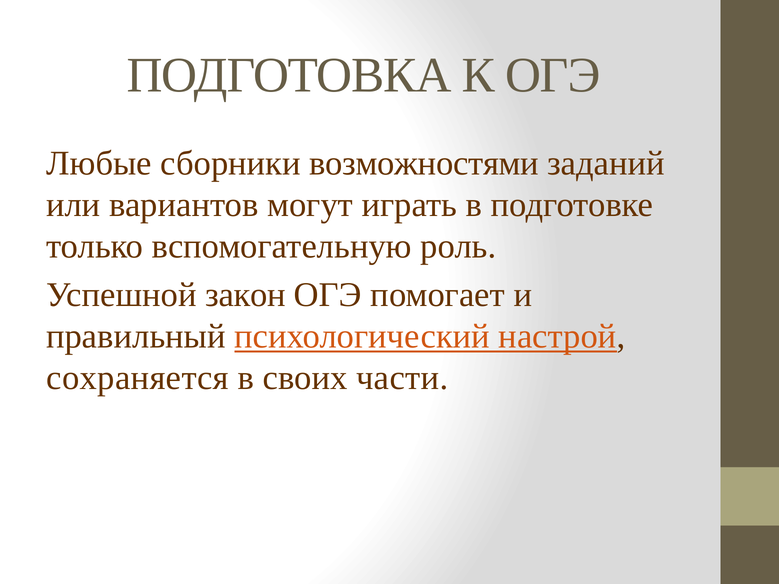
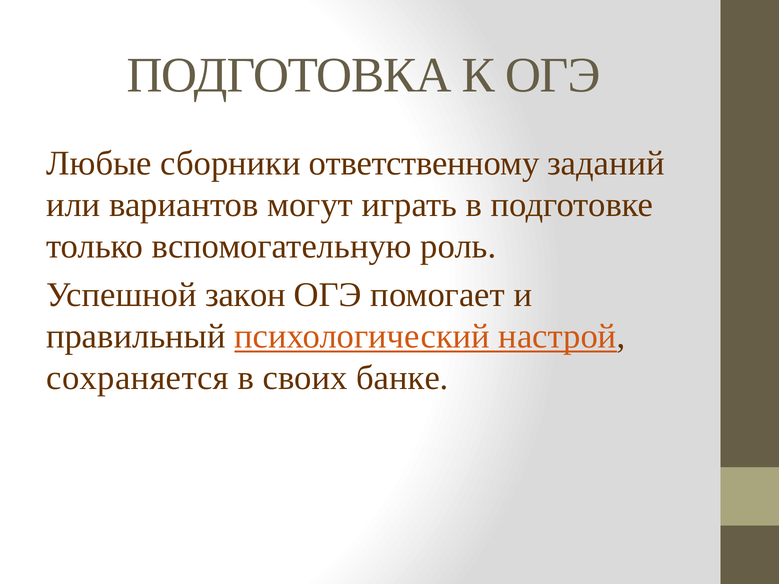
возможностями: возможностями -> ответственному (424, 163)
части: части -> банке (402, 378)
